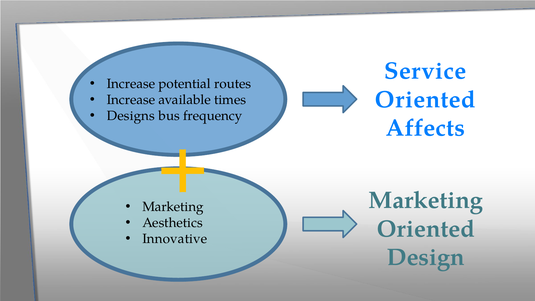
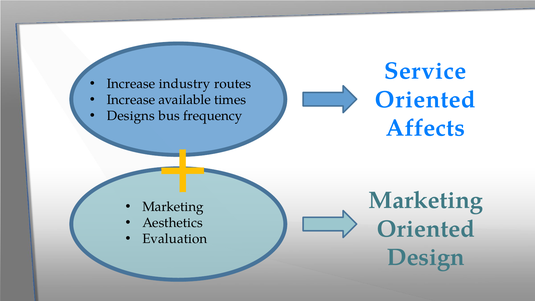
potential: potential -> industry (185, 84)
Innovative: Innovative -> Evaluation (175, 239)
